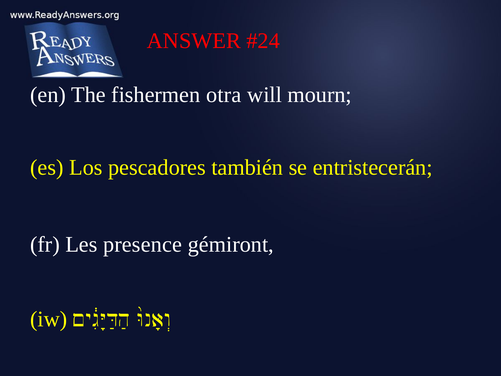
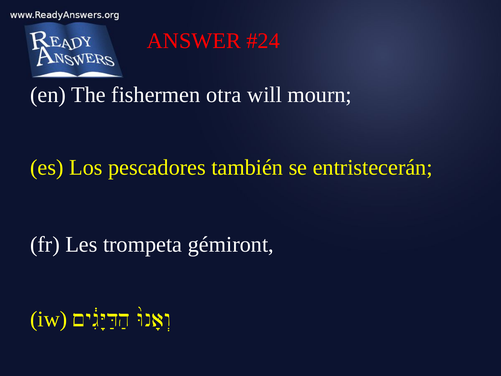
presence: presence -> trompeta (143, 244)
